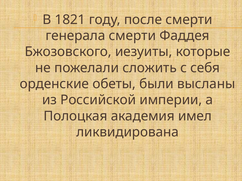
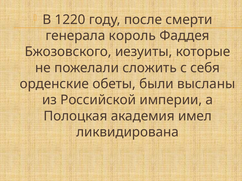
1821: 1821 -> 1220 (70, 20)
генерала смерти: смерти -> король (132, 36)
